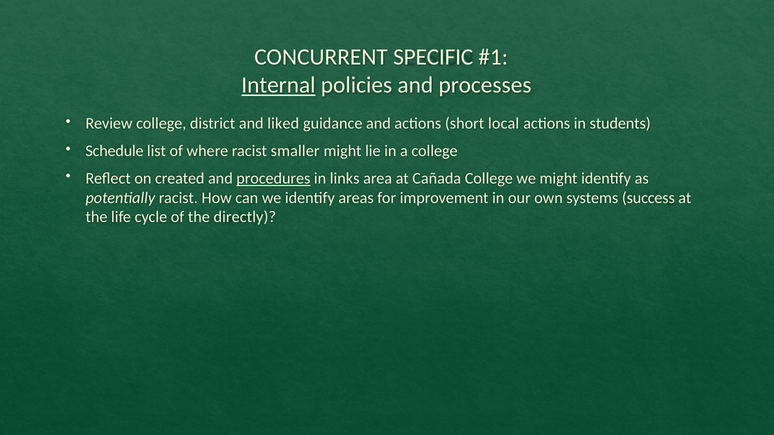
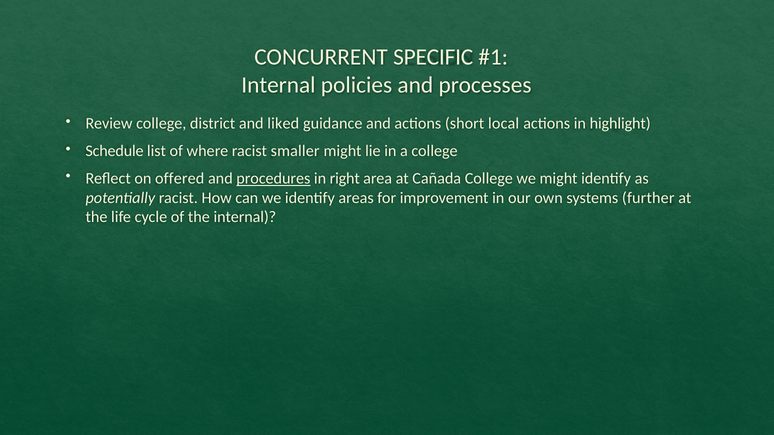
Internal underline: present -> none (278, 85)
students: students -> highlight (620, 124)
created: created -> offered (180, 179)
links: links -> right (345, 179)
success: success -> further (648, 198)
the directly: directly -> internal (245, 217)
